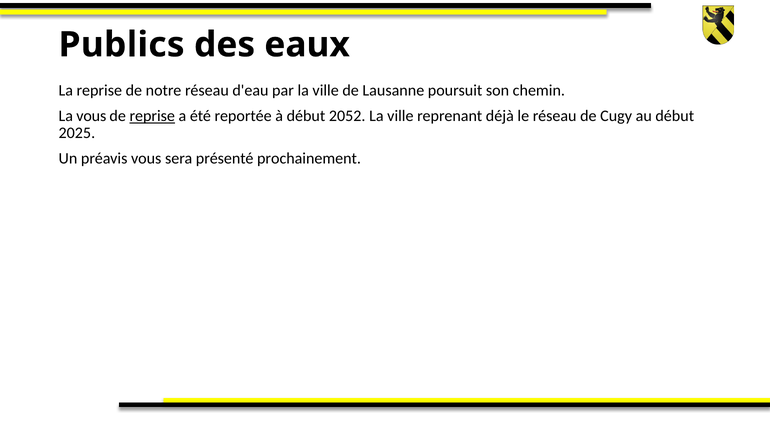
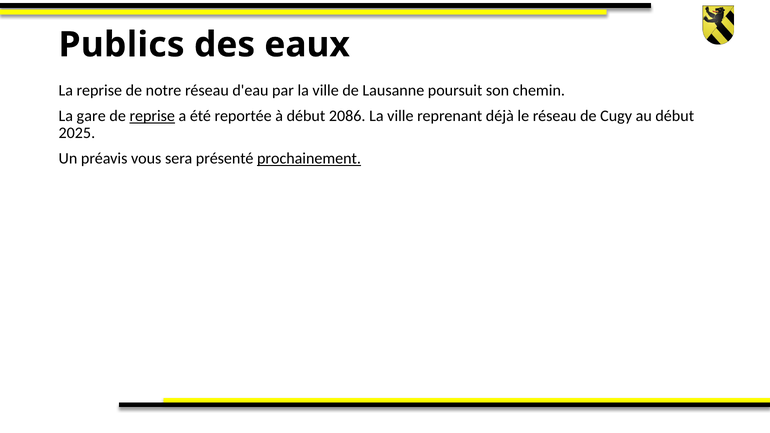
La vous: vous -> gare (91, 116)
2052: 2052 -> 2086 (347, 116)
prochainement underline: none -> present (309, 159)
